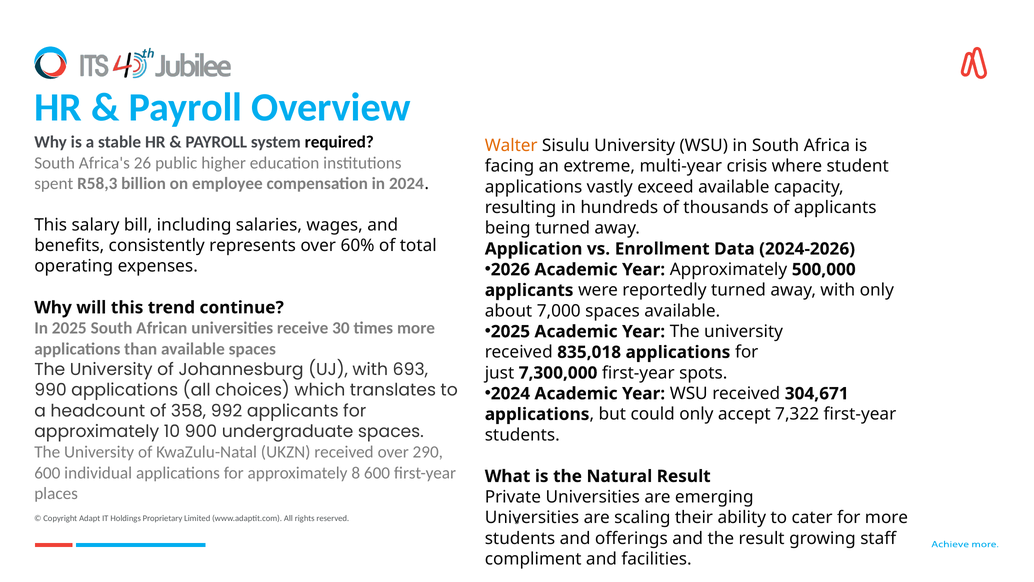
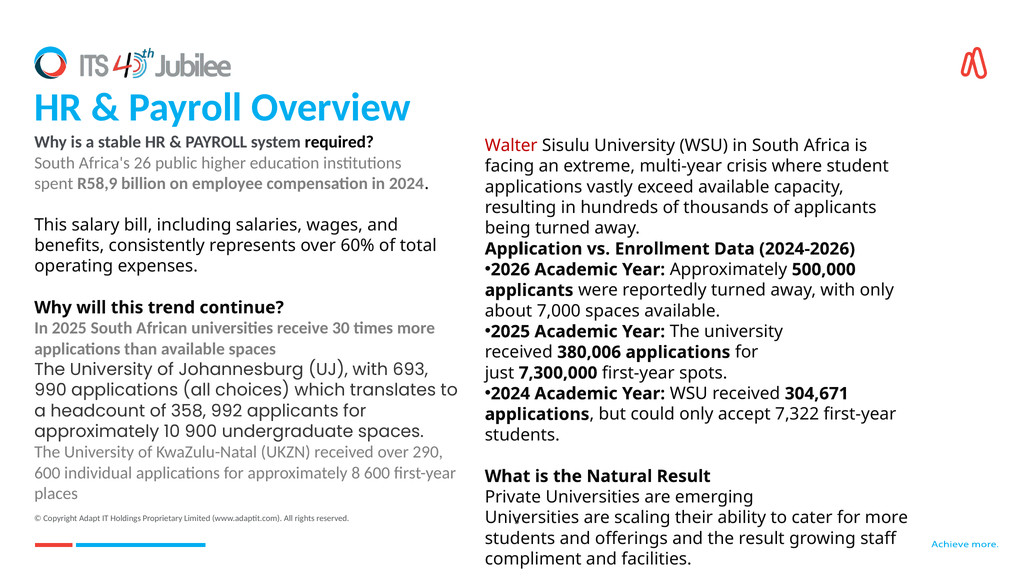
Walter colour: orange -> red (511, 146)
R58,3: R58,3 -> R58,9 (97, 184)
835,018: 835,018 -> 380,006 (589, 352)
